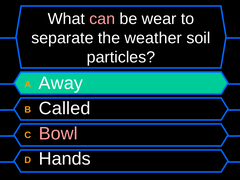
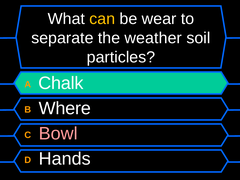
can colour: pink -> yellow (102, 19)
Away: Away -> Chalk (61, 83)
Called: Called -> Where (65, 108)
